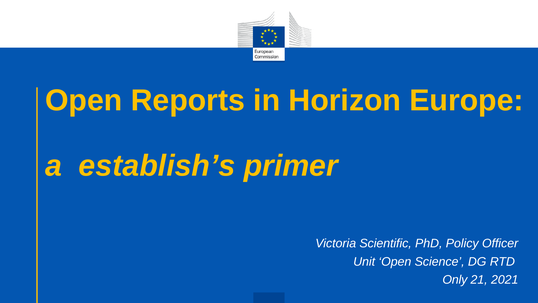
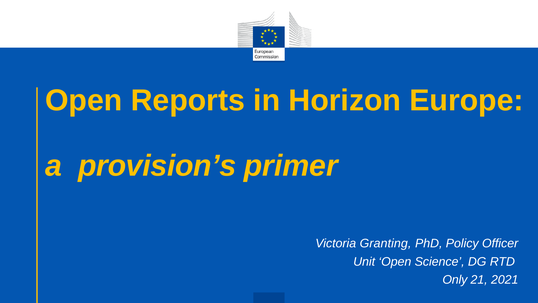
establish’s: establish’s -> provision’s (157, 166)
Scientific: Scientific -> Granting (386, 243)
